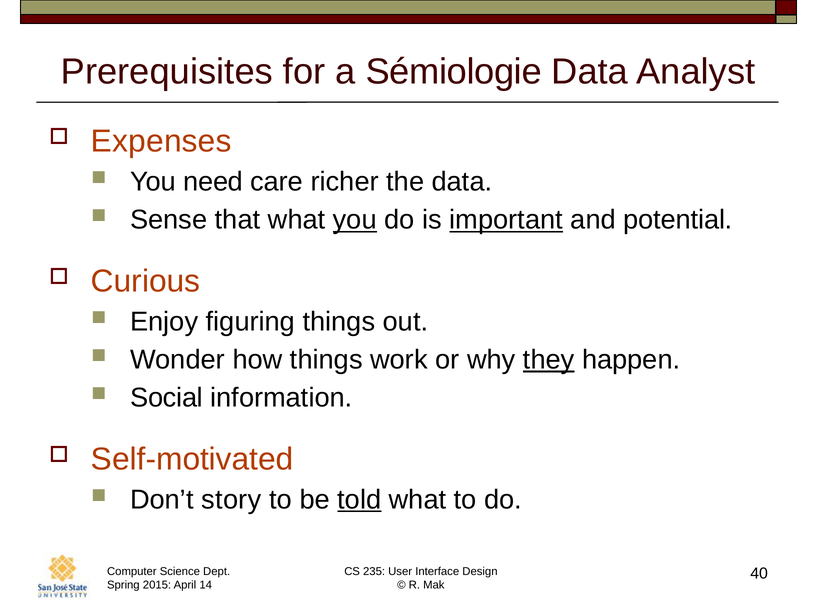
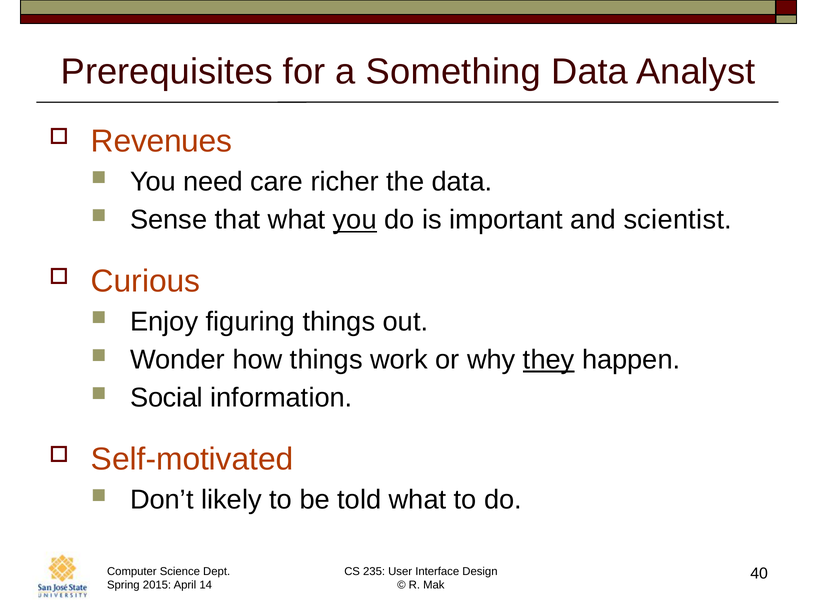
Sémiologie: Sémiologie -> Something (453, 72)
Expenses: Expenses -> Revenues (162, 141)
important underline: present -> none (506, 220)
potential: potential -> scientist (678, 220)
story: story -> likely (231, 499)
told underline: present -> none (359, 499)
